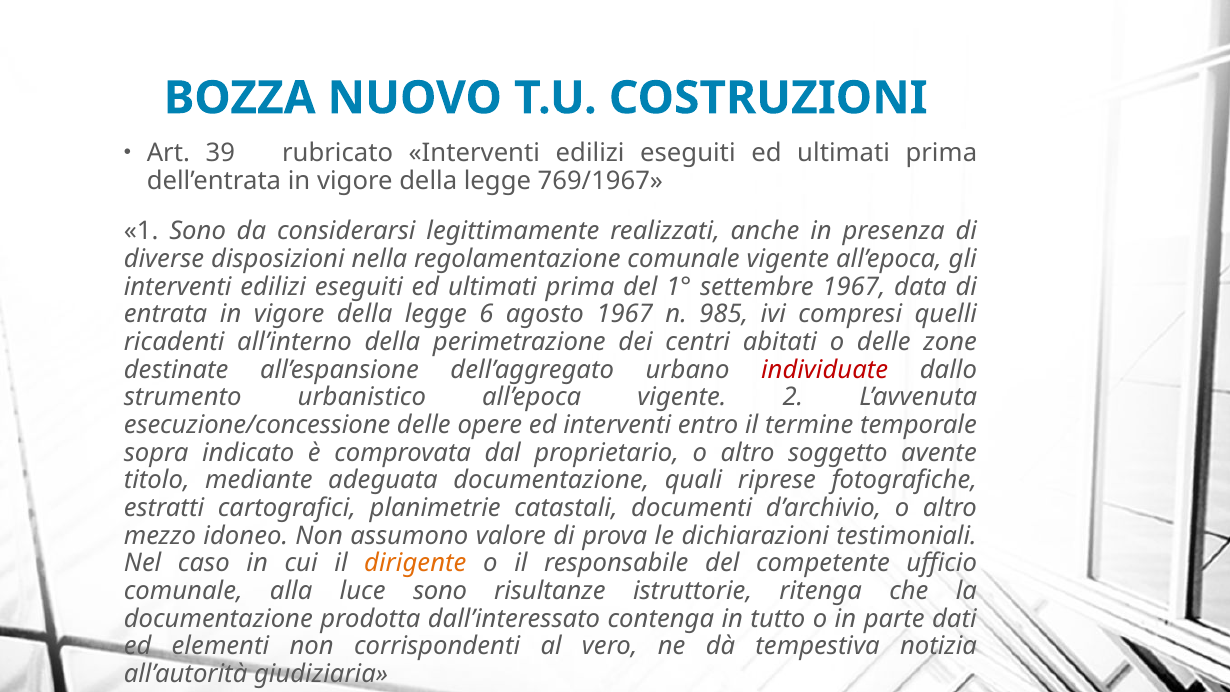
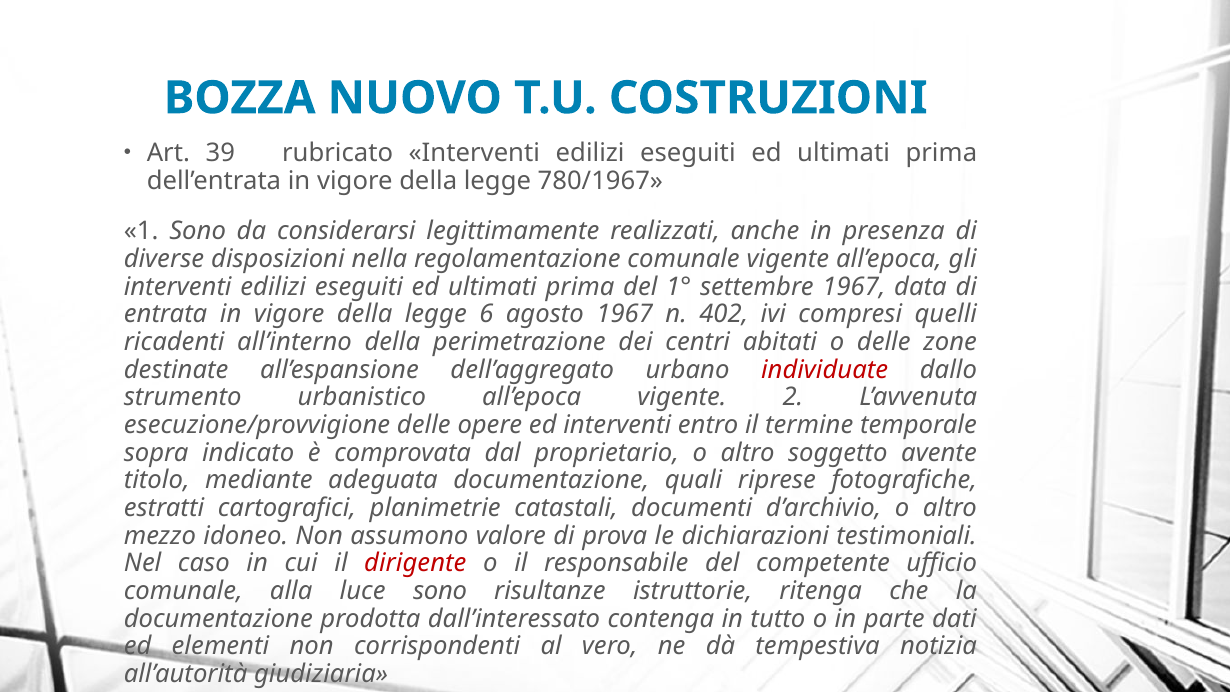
769/1967: 769/1967 -> 780/1967 (600, 181)
985: 985 -> 402 (724, 314)
esecuzione/concessione: esecuzione/concessione -> esecuzione/provvigione (257, 425)
dirigente colour: orange -> red (415, 563)
